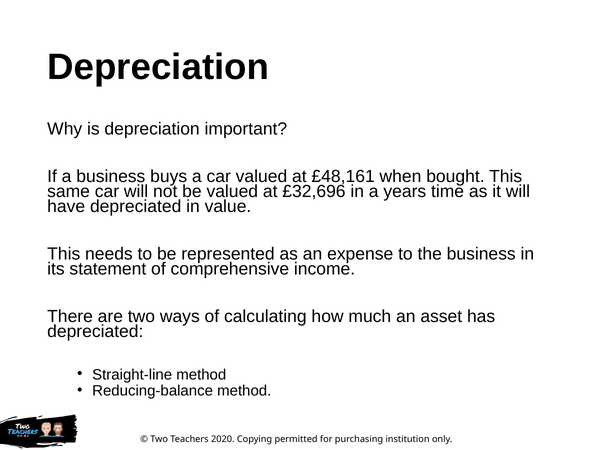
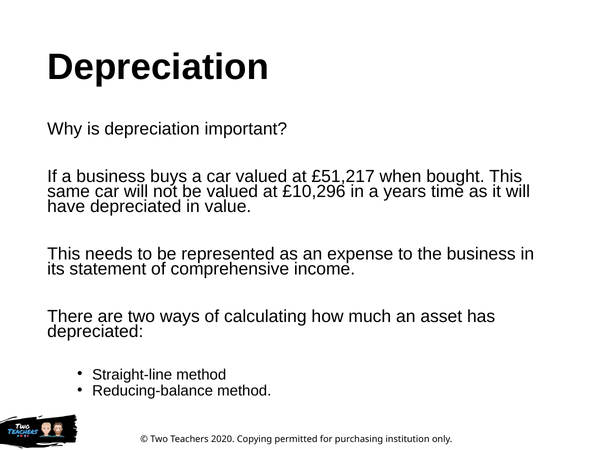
£48,161: £48,161 -> £51,217 (343, 176)
£32,696: £32,696 -> £10,296 (314, 192)
